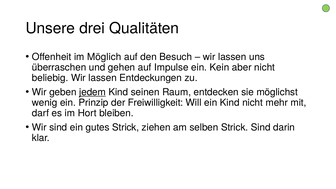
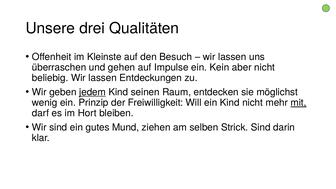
Möglich: Möglich -> Kleinste (104, 57)
mit underline: none -> present (299, 103)
gutes Strick: Strick -> Mund (126, 127)
